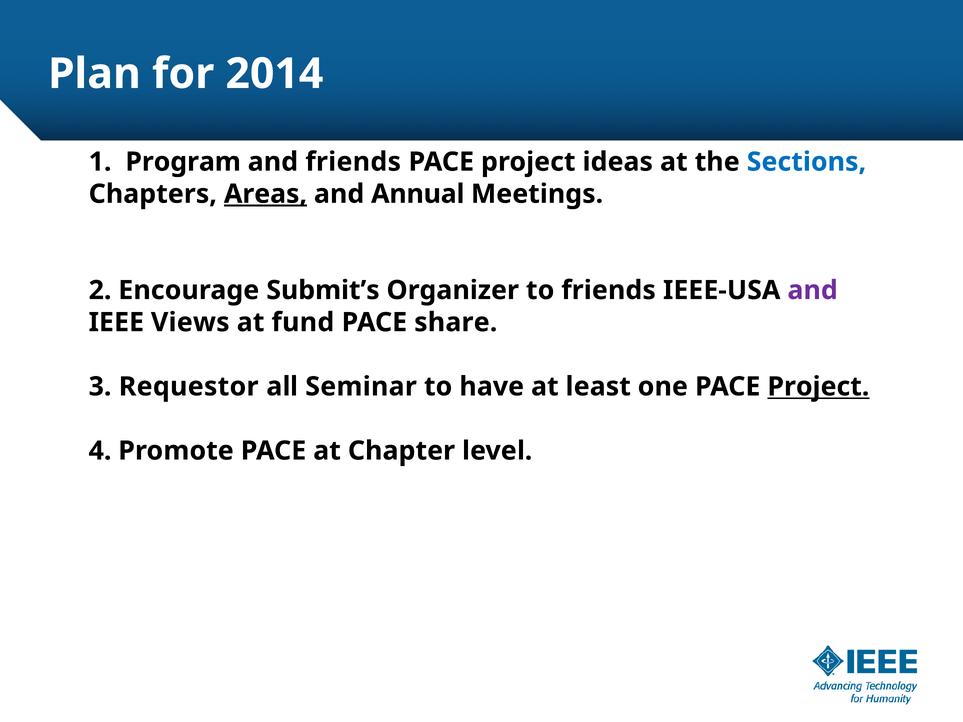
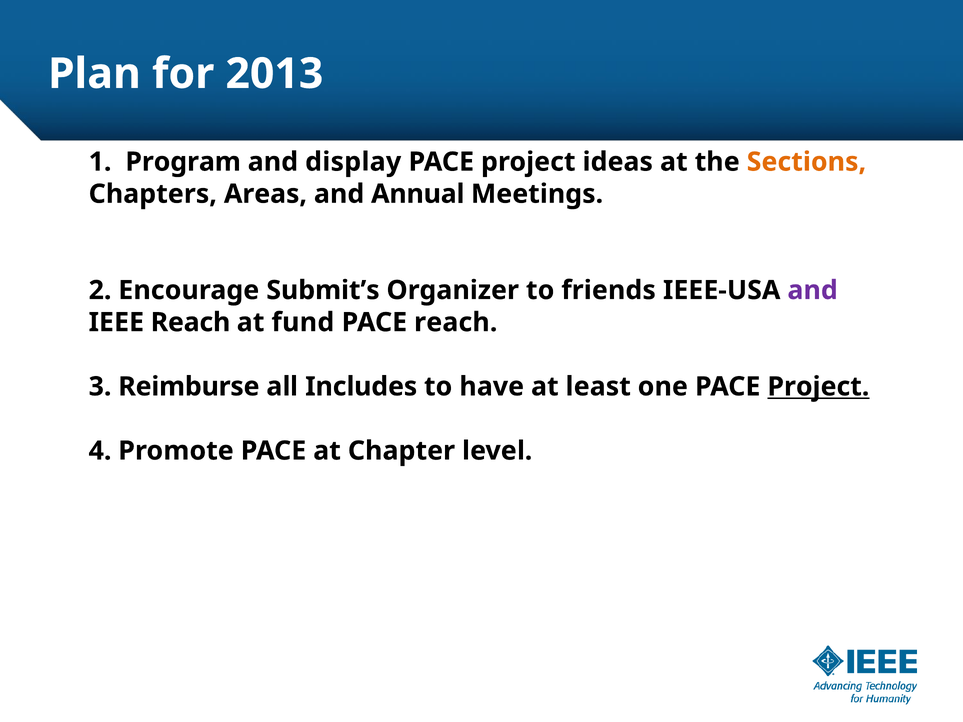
2014: 2014 -> 2013 (274, 74)
and friends: friends -> display (353, 162)
Sections colour: blue -> orange (806, 162)
Areas underline: present -> none (265, 194)
IEEE Views: Views -> Reach (190, 322)
PACE share: share -> reach (456, 322)
Requestor: Requestor -> Reimburse (189, 387)
Seminar: Seminar -> Includes (361, 387)
